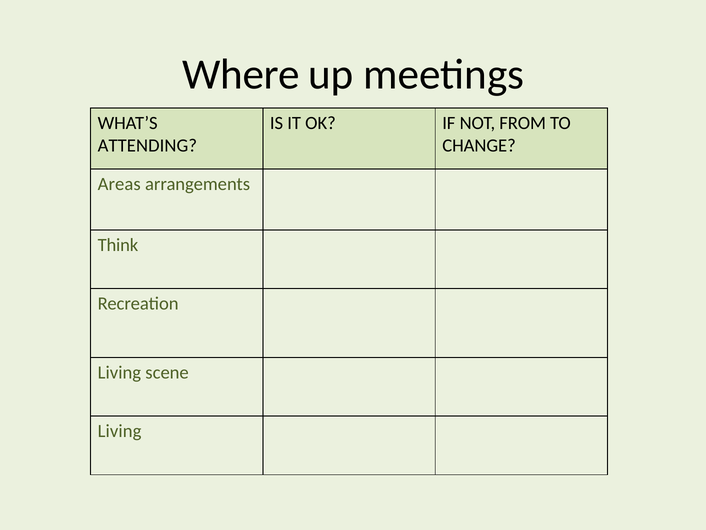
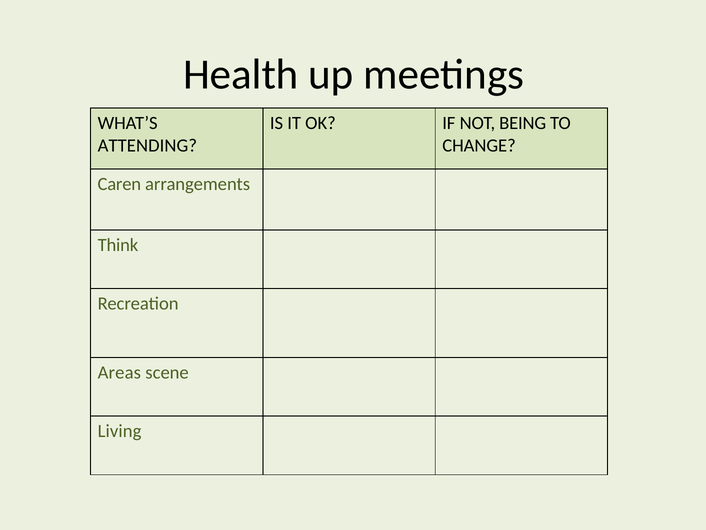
Where: Where -> Health (241, 74)
FROM: FROM -> BEING (523, 123)
Areas: Areas -> Caren (119, 184)
Living: Living -> Areas (119, 372)
